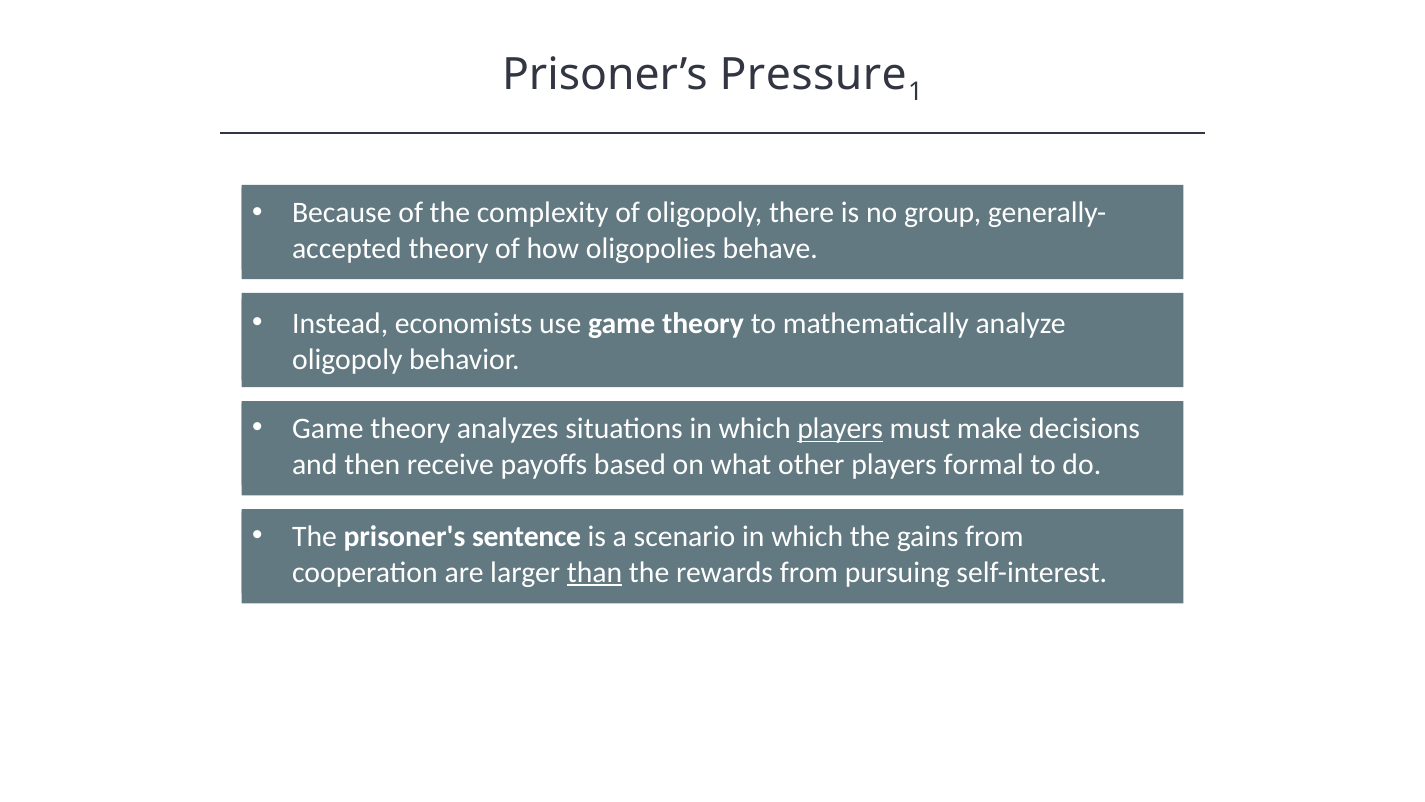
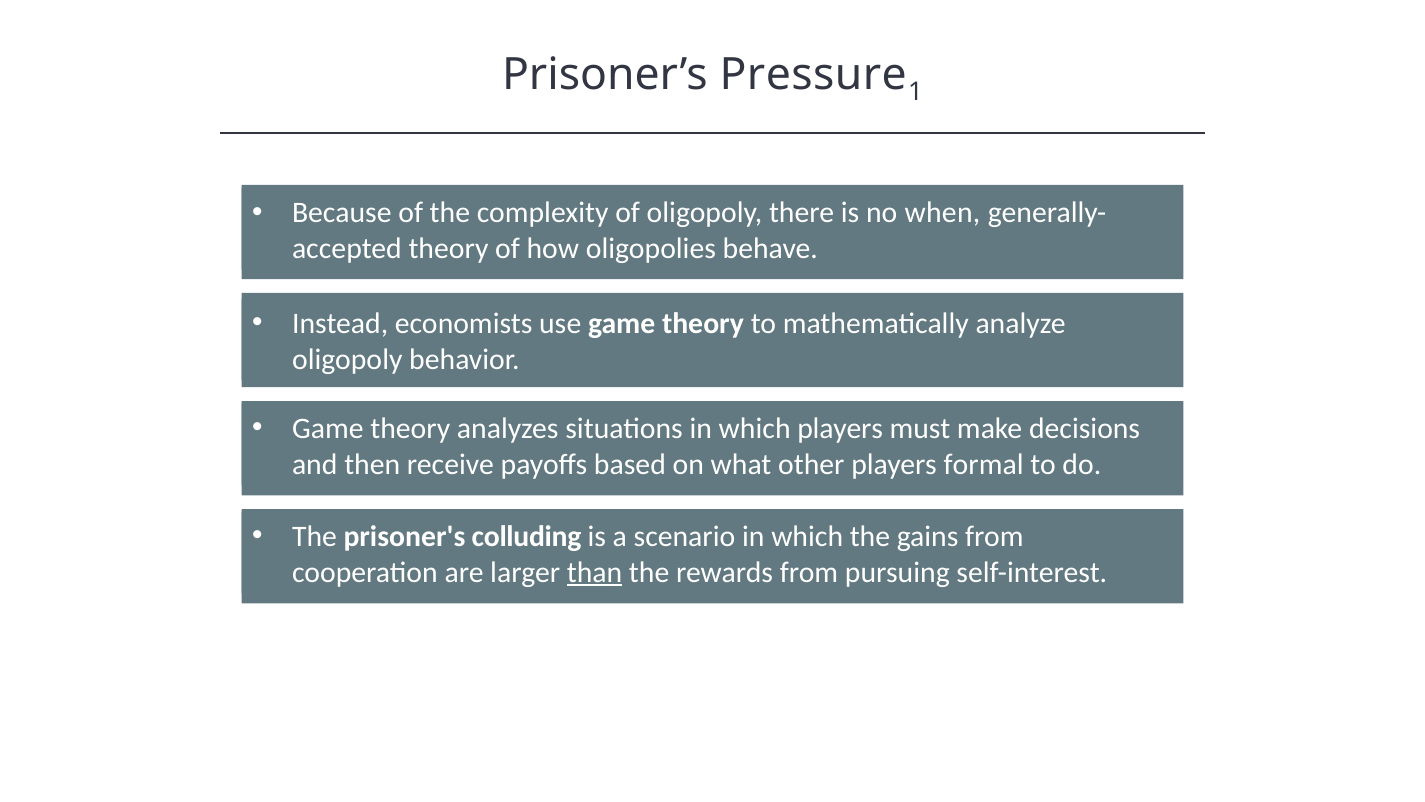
group: group -> when (942, 213)
players underline: present -> none (840, 428)
sentence: sentence -> colluding (527, 536)
